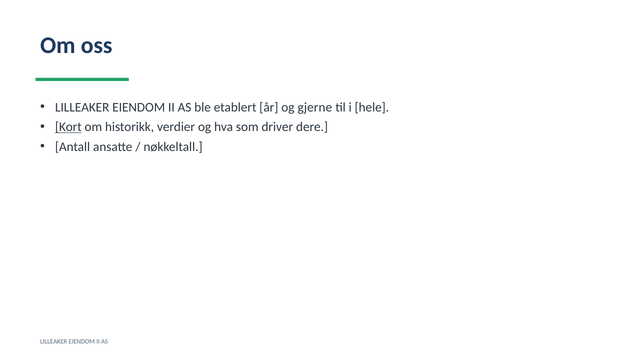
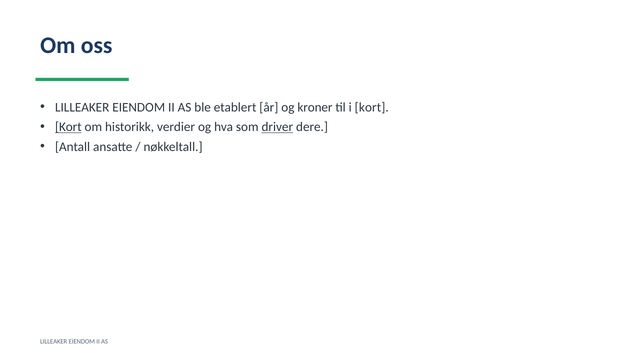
gjerne: gjerne -> kroner (315, 107)
i hele: hele -> kort (372, 107)
driver underline: none -> present (277, 127)
